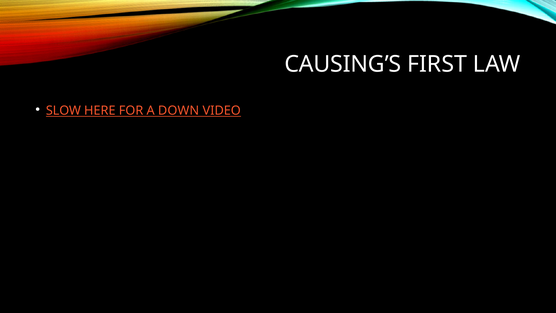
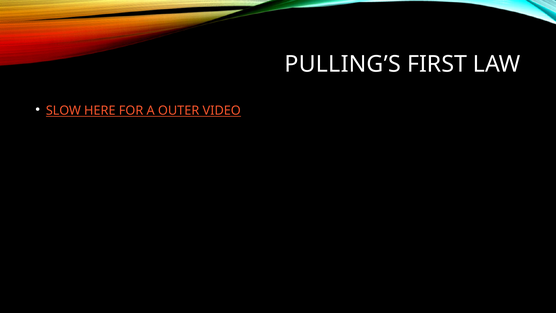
CAUSING’S: CAUSING’S -> PULLING’S (343, 64)
DOWN: DOWN -> OUTER (179, 110)
